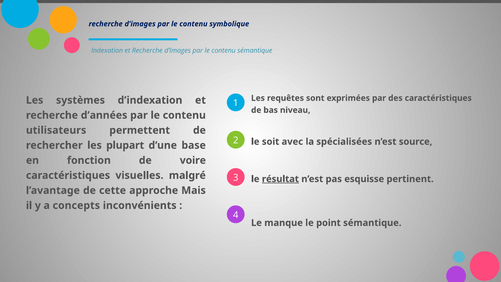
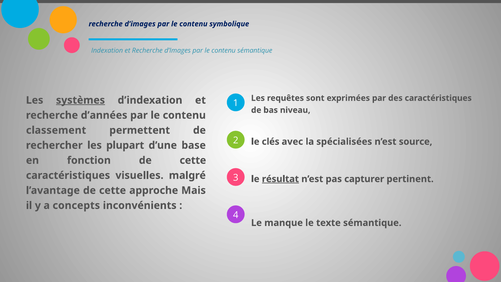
systèmes underline: none -> present (80, 100)
utilisateurs: utilisateurs -> classement (56, 130)
soit: soit -> clés (271, 142)
fonction de voire: voire -> cette (193, 160)
esquisse: esquisse -> capturer (364, 179)
point: point -> texte (328, 223)
